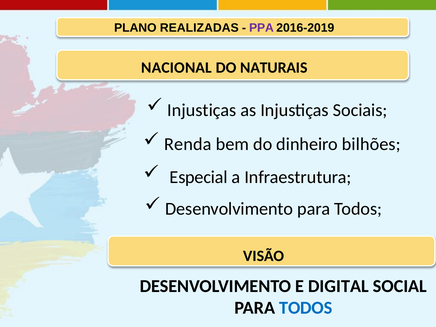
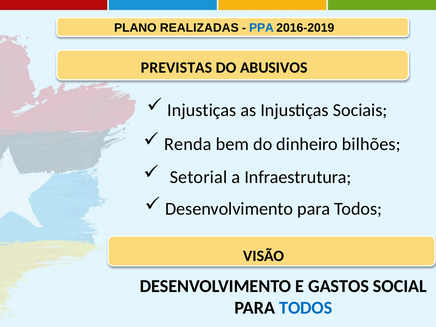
PPA colour: purple -> blue (261, 28)
NACIONAL: NACIONAL -> PREVISTAS (177, 68)
NATURAIS: NATURAIS -> ABUSIVOS (274, 68)
Especial: Especial -> Setorial (198, 177)
DIGITAL: DIGITAL -> GASTOS (339, 286)
